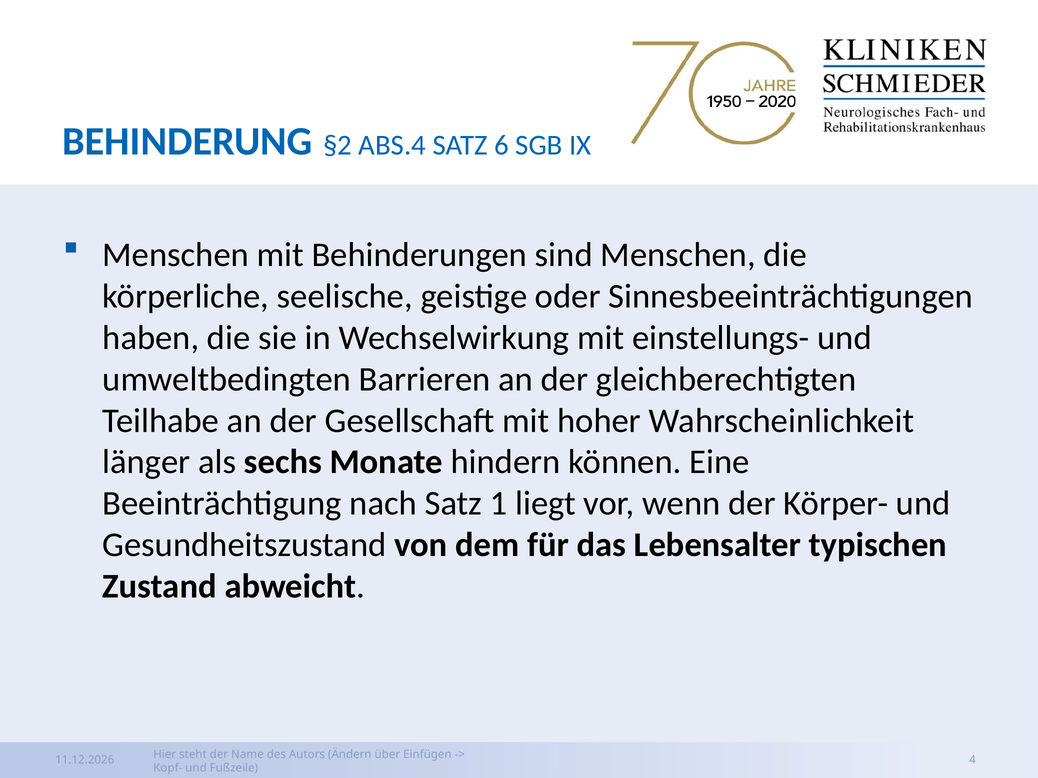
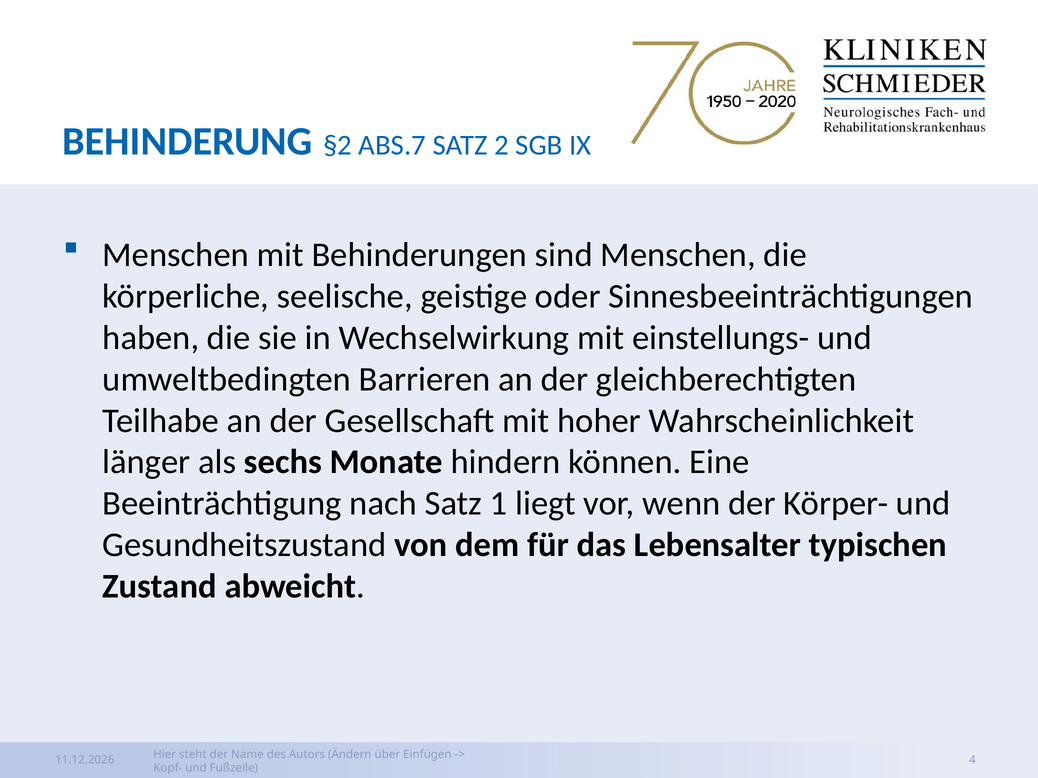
ABS.4: ABS.4 -> ABS.7 (392, 145)
6: 6 -> 2 (501, 145)
